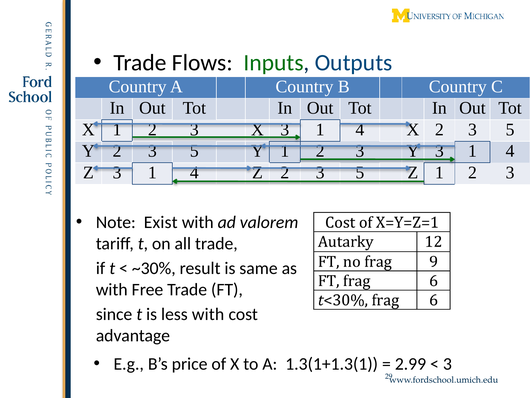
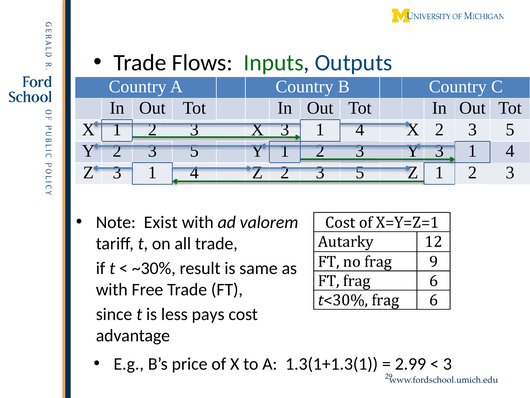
less with: with -> pays (208, 314)
